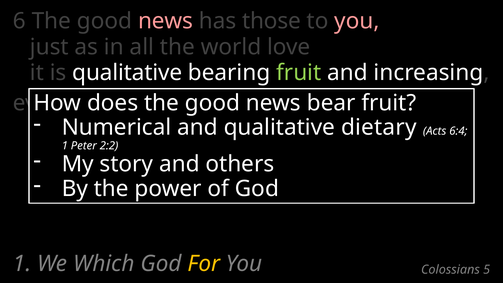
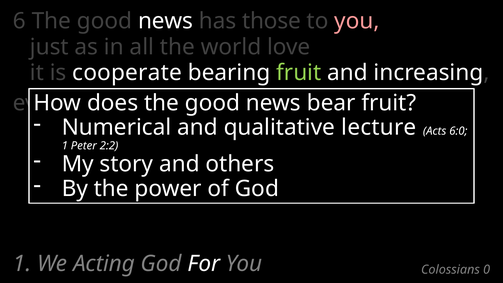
news colour: pink -> white (166, 21)
is qualitative: qualitative -> cooperate (127, 73)
dietary: dietary -> lecture (379, 127)
6:4: 6:4 -> 6:0 (458, 131)
Which: Which -> Acting (104, 264)
For colour: yellow -> white (204, 264)
5: 5 -> 0 (487, 270)
